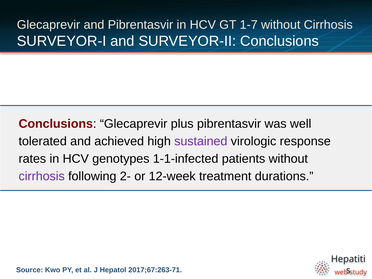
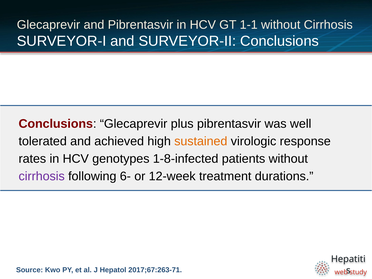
1-7: 1-7 -> 1-1 (249, 25)
sustained colour: purple -> orange (201, 141)
1-1-infected: 1-1-infected -> 1-8-infected (186, 159)
2-: 2- -> 6- (125, 176)
